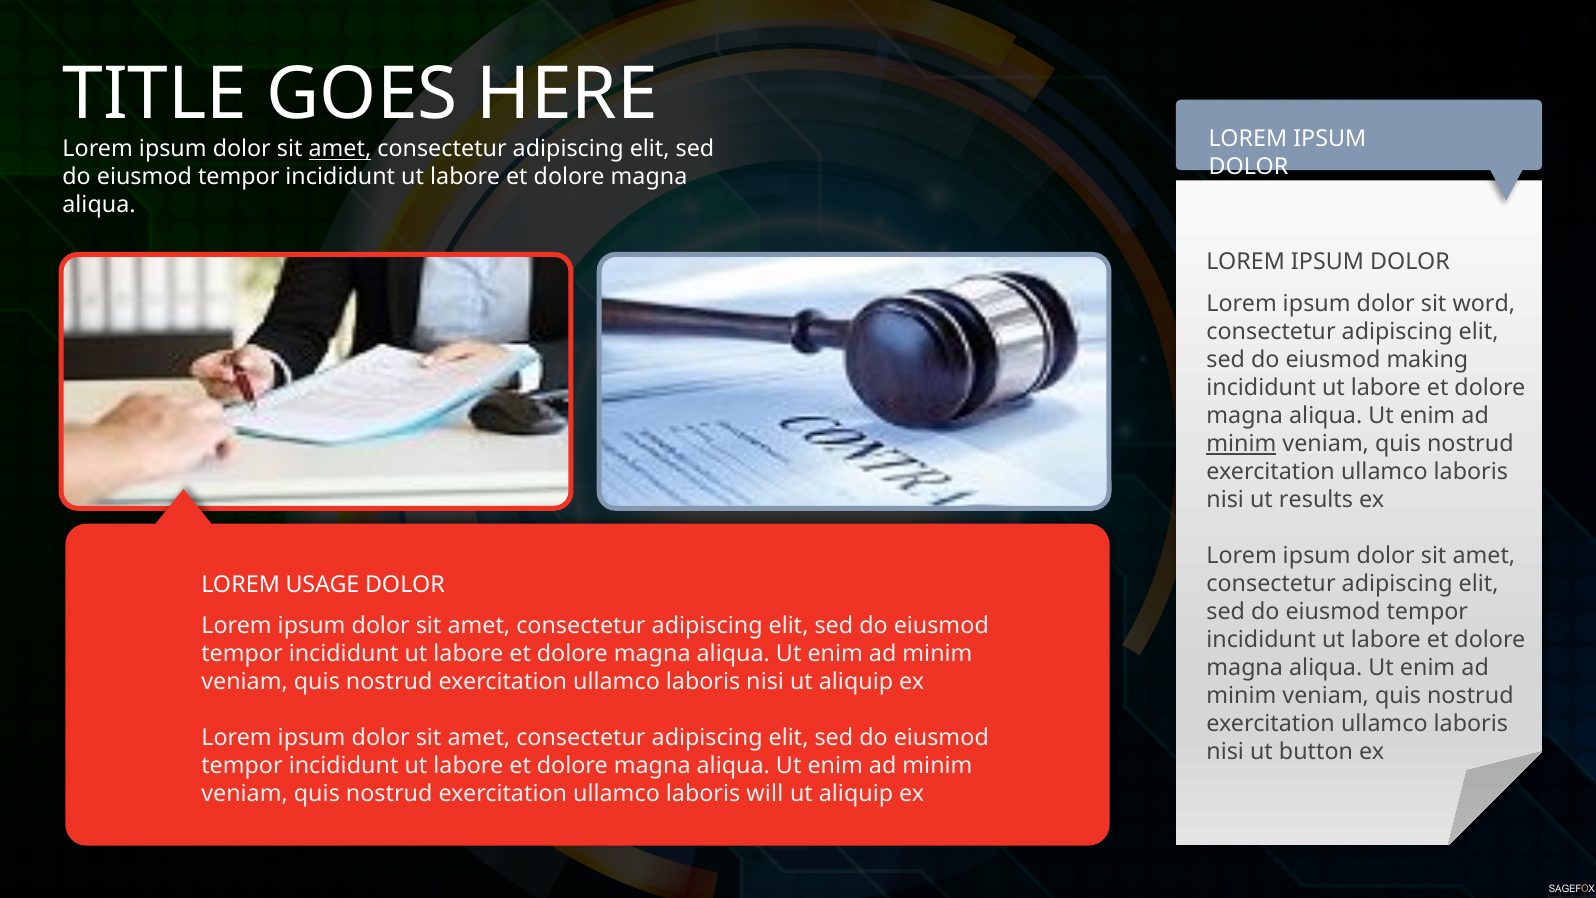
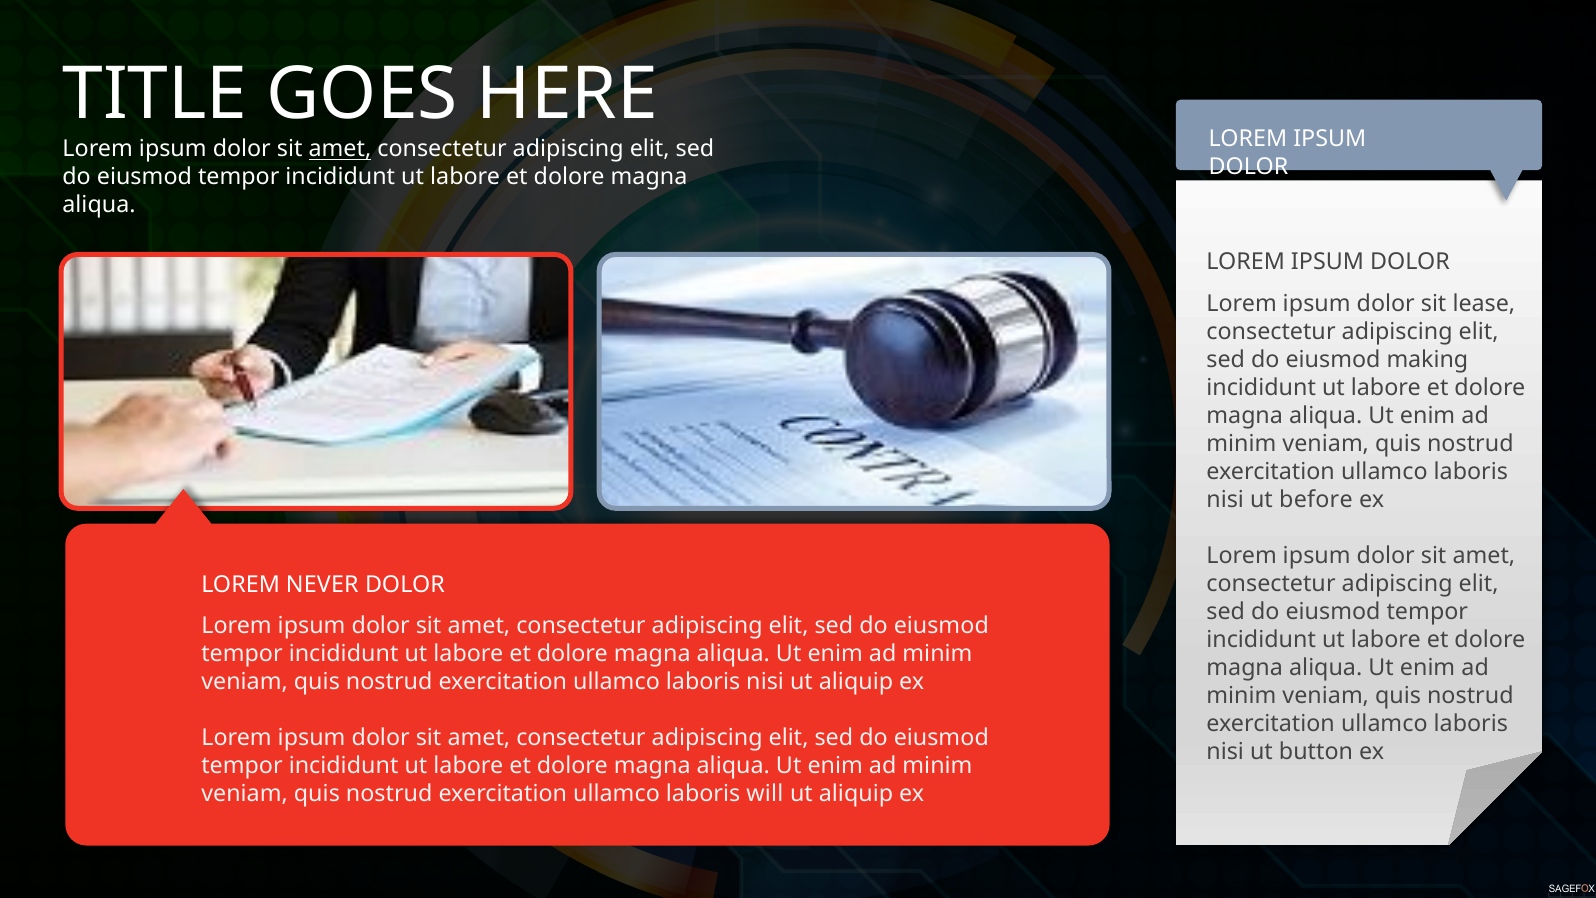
word: word -> lease (1484, 304)
minim underline: present -> none (1241, 444)
results: results -> before (1316, 500)
USAGE: USAGE -> NEVER (322, 584)
